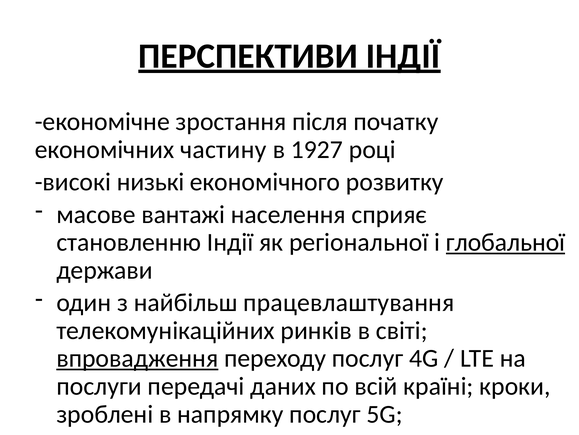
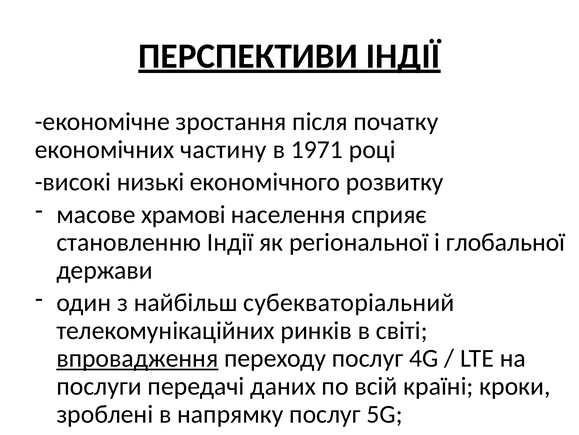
1927: 1927 -> 1971 (317, 149)
вантажі: вантажі -> храмові (183, 214)
глобальної underline: present -> none (505, 242)
працевлаштування: працевлаштування -> субекваторіальний (349, 302)
